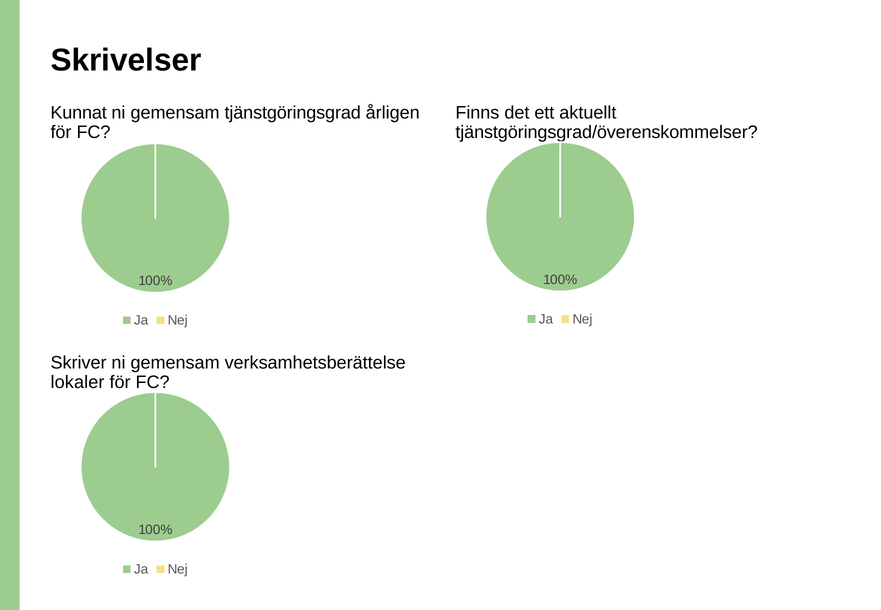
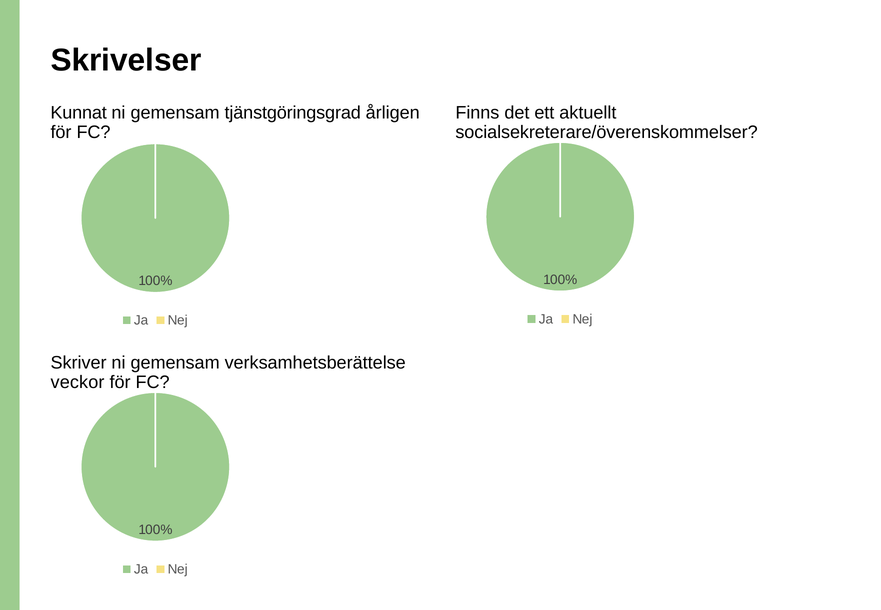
tjänstgöringsgrad/överenskommelser: tjänstgöringsgrad/överenskommelser -> socialsekreterare/överenskommelser (607, 132)
lokaler: lokaler -> veckor (78, 382)
